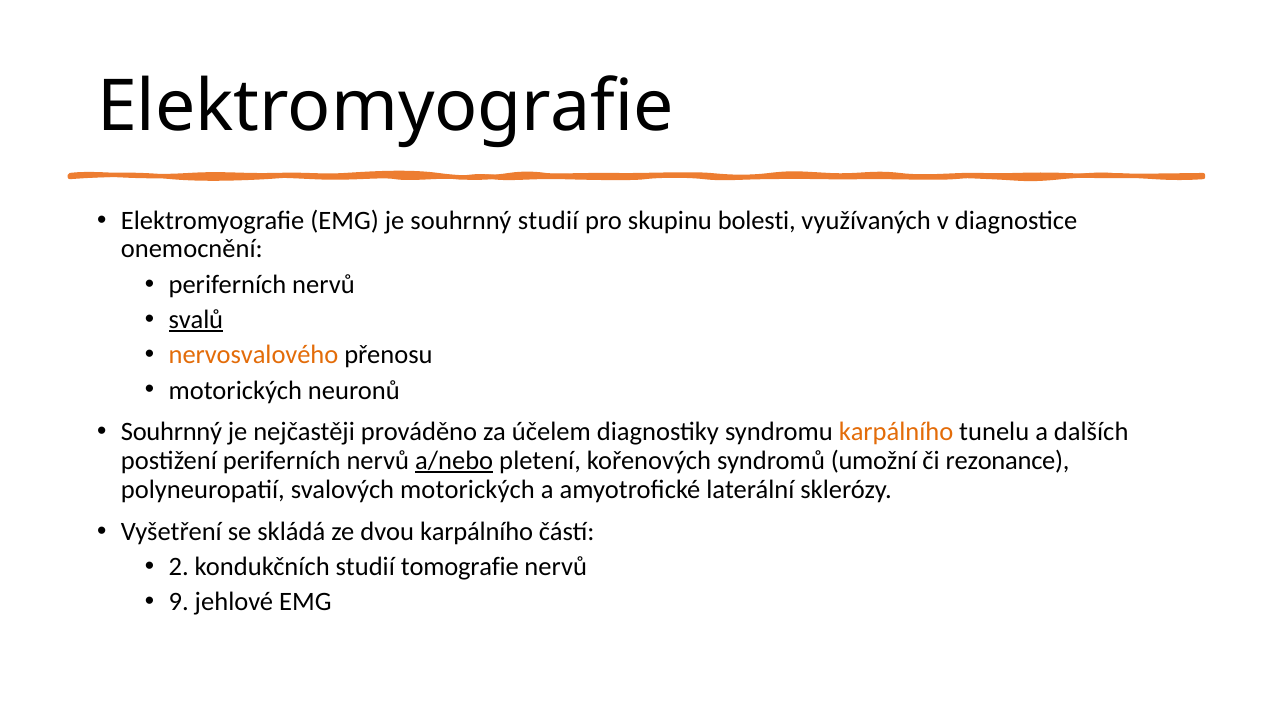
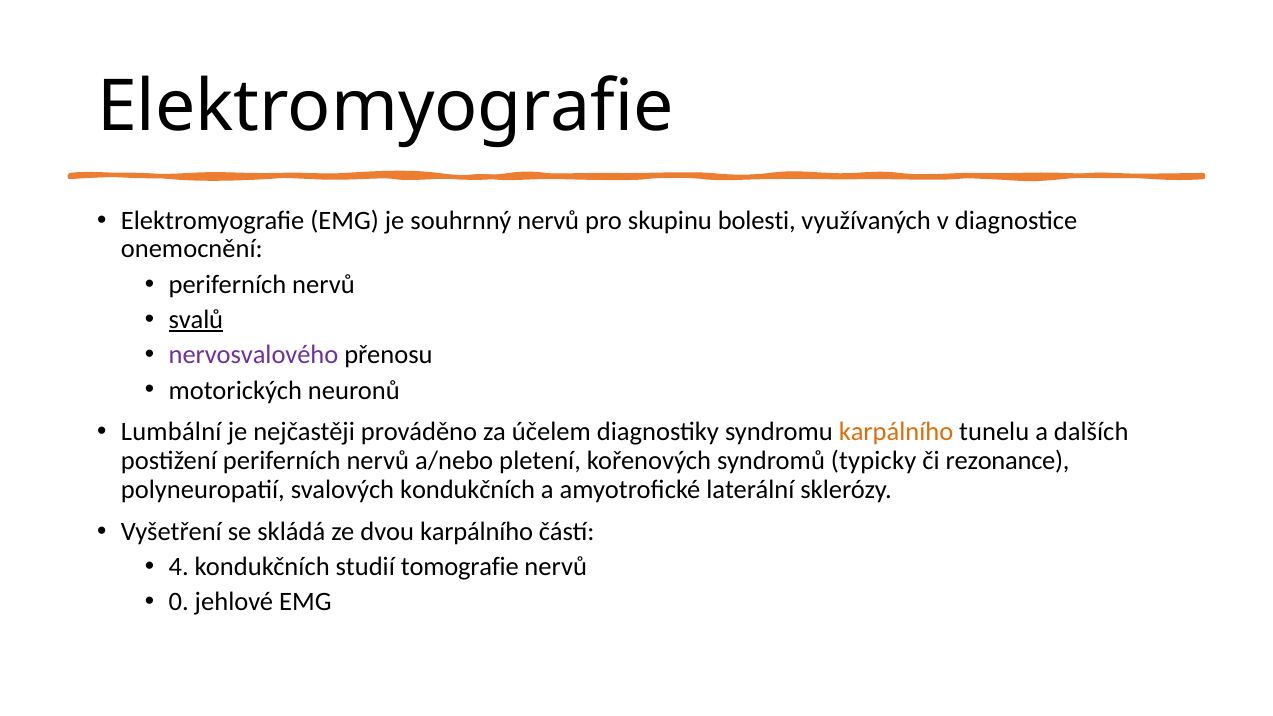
souhrnný studií: studií -> nervů (548, 220)
nervosvalového colour: orange -> purple (253, 355)
Souhrnný: Souhrnný -> Lumbální (171, 432)
a/nebo underline: present -> none (454, 461)
umožní: umožní -> typicky (874, 461)
svalových motorických: motorických -> kondukčních (468, 490)
2: 2 -> 4 (179, 567)
9: 9 -> 0 (179, 602)
